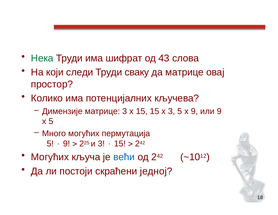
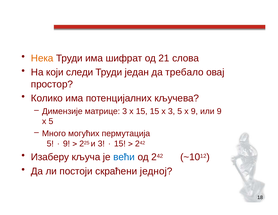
Нека colour: green -> orange (42, 58)
43: 43 -> 21 (164, 58)
сваку: сваку -> један (137, 72)
да матрице: матрице -> требало (184, 72)
Мoгућих: Мoгућих -> Изаберу (50, 157)
